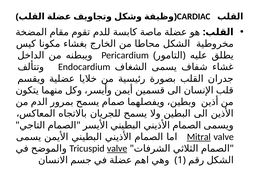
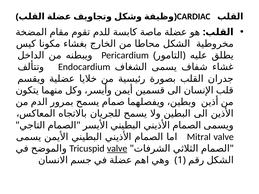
Mitral underline: present -> none (199, 137)
